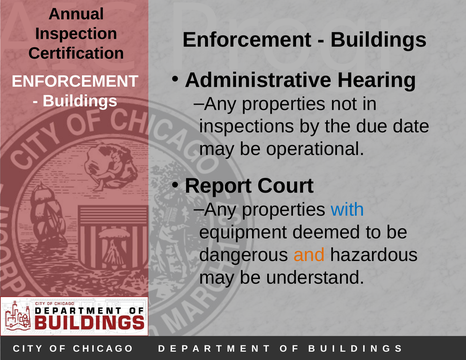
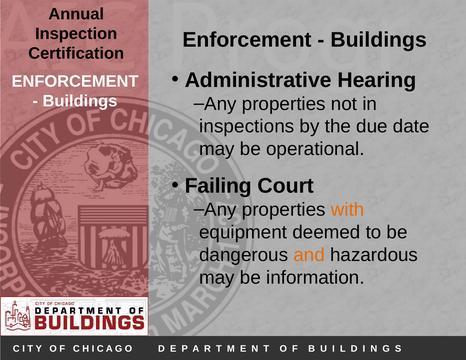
Report: Report -> Failing (218, 186)
with colour: blue -> orange (348, 210)
understand: understand -> information (315, 278)
